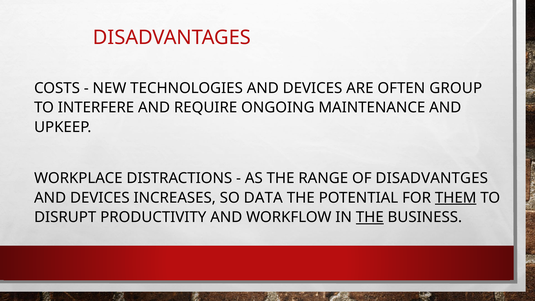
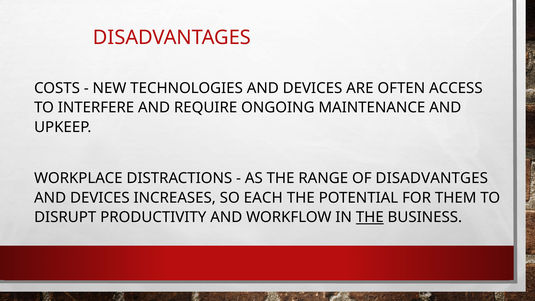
GROUP: GROUP -> ACCESS (456, 88)
DATA: DATA -> EACH (263, 198)
THEM underline: present -> none (456, 198)
